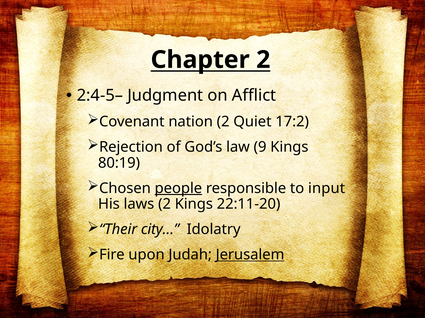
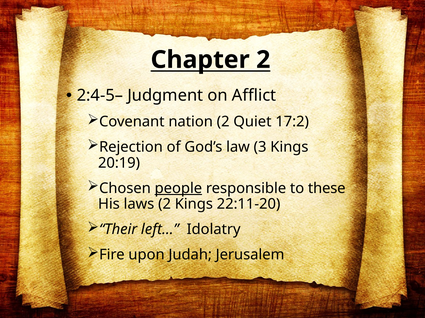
9: 9 -> 3 (260, 147)
80:19: 80:19 -> 20:19 (119, 163)
input: input -> these (327, 189)
city…: city… -> left… (160, 230)
Jerusalem underline: present -> none (250, 255)
